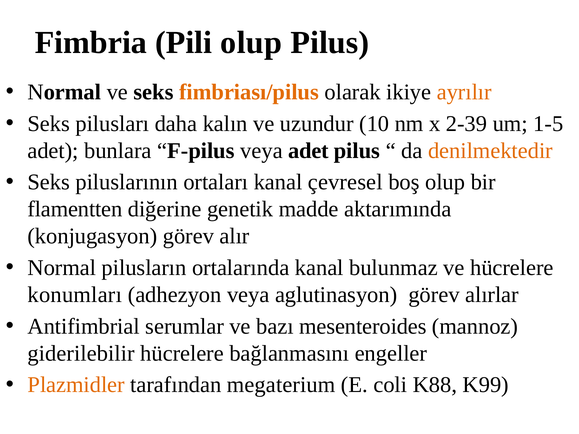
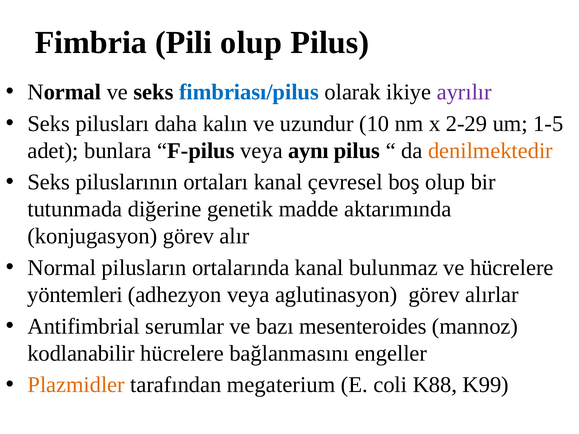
fimbriası/pilus colour: orange -> blue (249, 92)
ayrılır colour: orange -> purple (464, 92)
2-39: 2-39 -> 2-29 (467, 124)
veya adet: adet -> aynı (308, 151)
flamentten: flamentten -> tutunmada (75, 209)
konumları: konumları -> yöntemleri (75, 295)
giderilebilir: giderilebilir -> kodlanabilir (81, 354)
